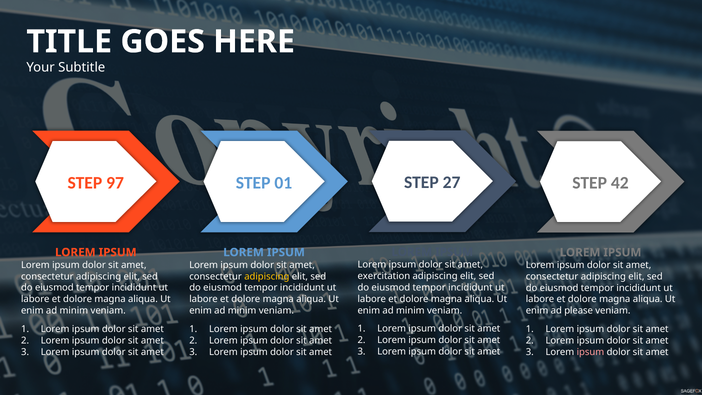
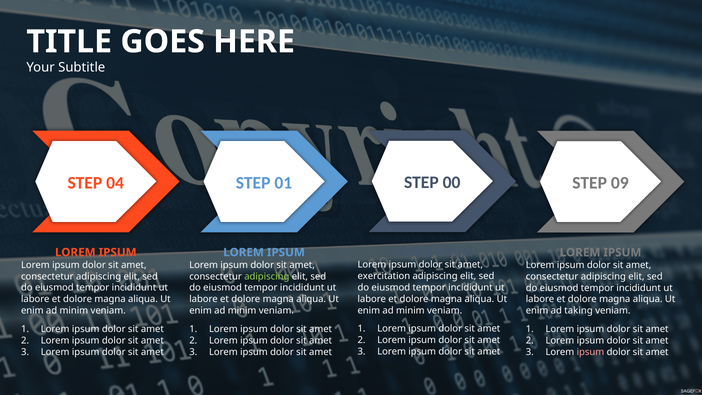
27: 27 -> 00 (452, 182)
97: 97 -> 04 (115, 183)
42: 42 -> 09 (620, 183)
adipiscing colour: yellow -> light green (267, 276)
please: please -> taking (579, 311)
